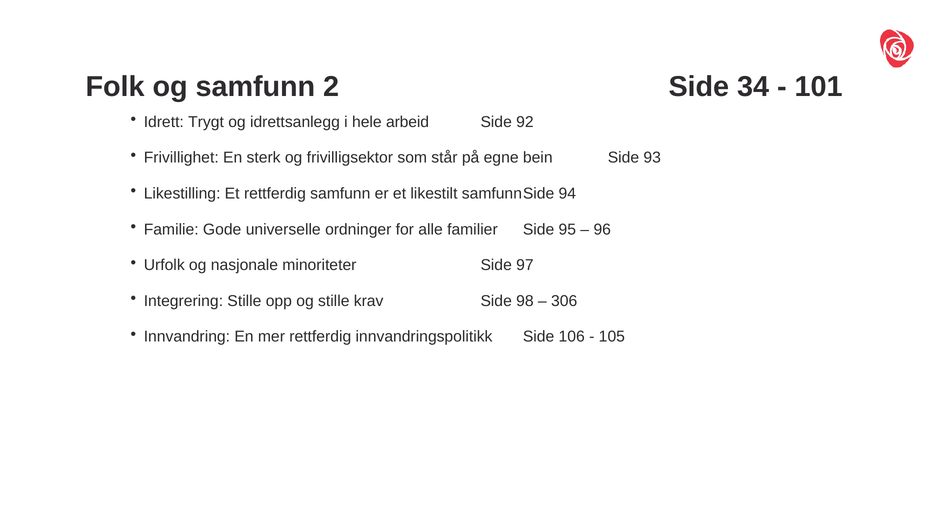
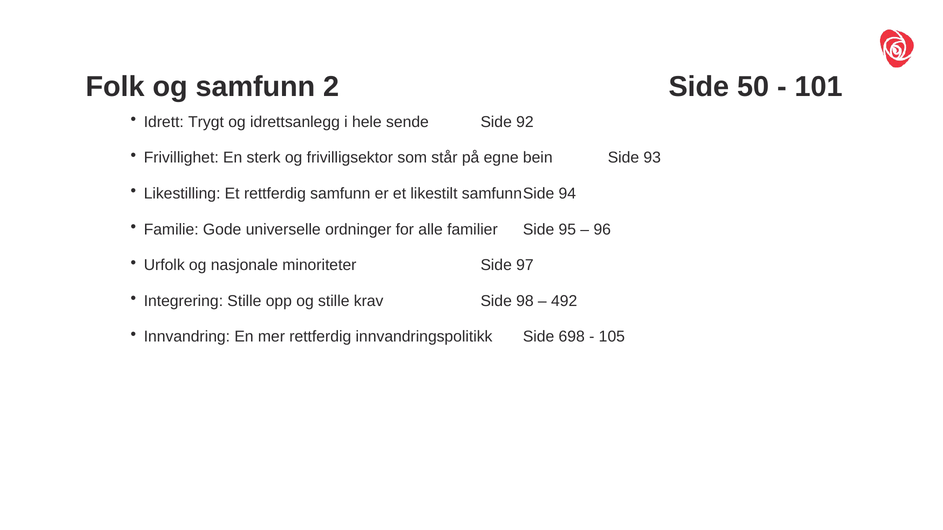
34: 34 -> 50 (753, 87)
arbeid: arbeid -> sende (407, 122)
306: 306 -> 492 (564, 301)
106: 106 -> 698 (572, 337)
